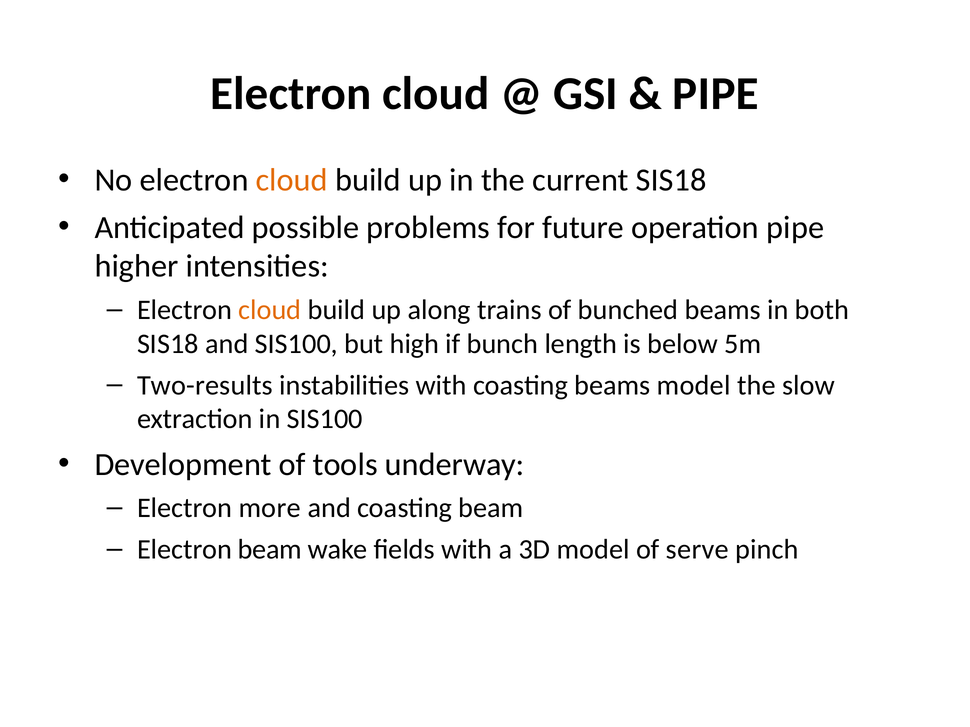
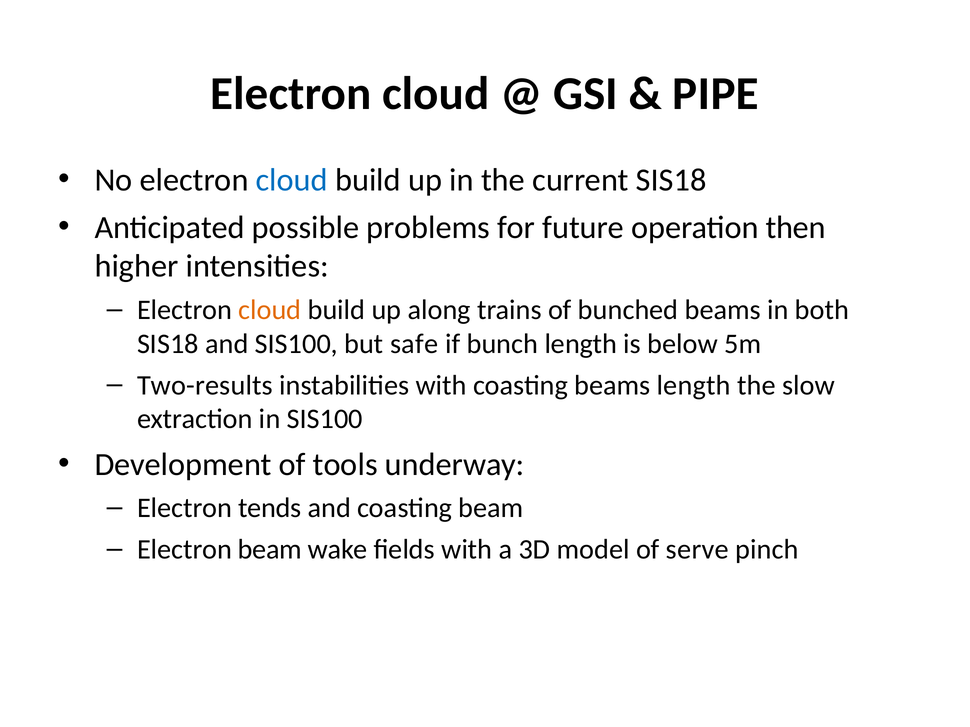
cloud colour: orange -> blue (292, 180)
operation pipe: pipe -> then (796, 228)
high: high -> safe (414, 344)
beams model: model -> length (694, 385)
more: more -> tends (270, 508)
